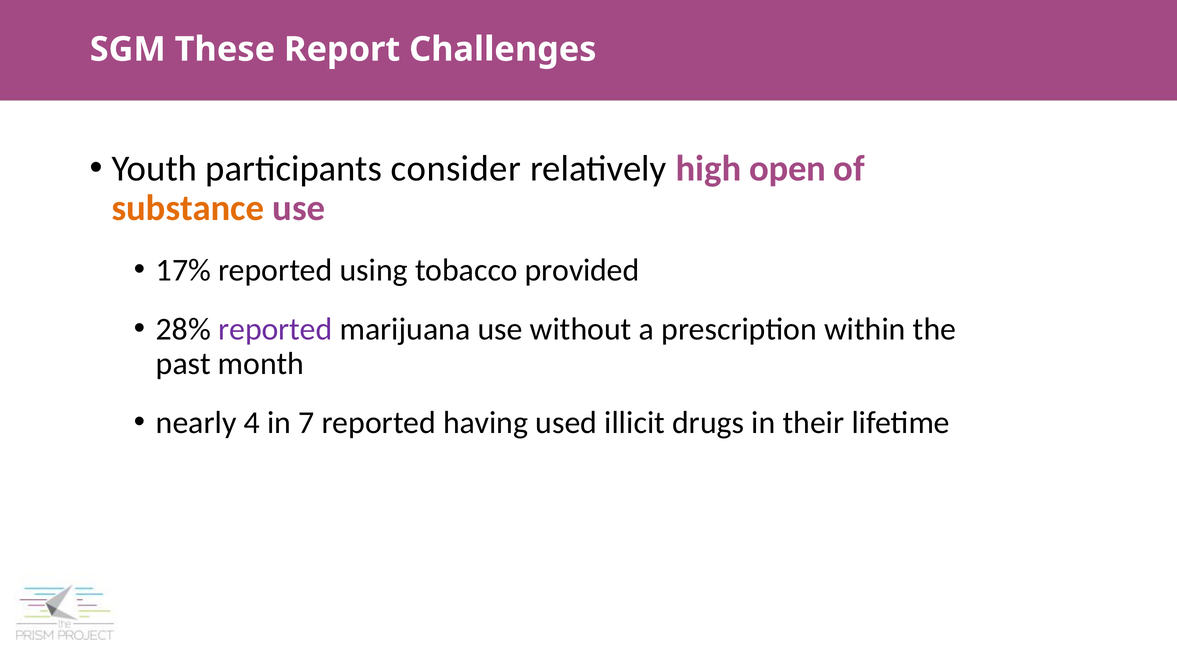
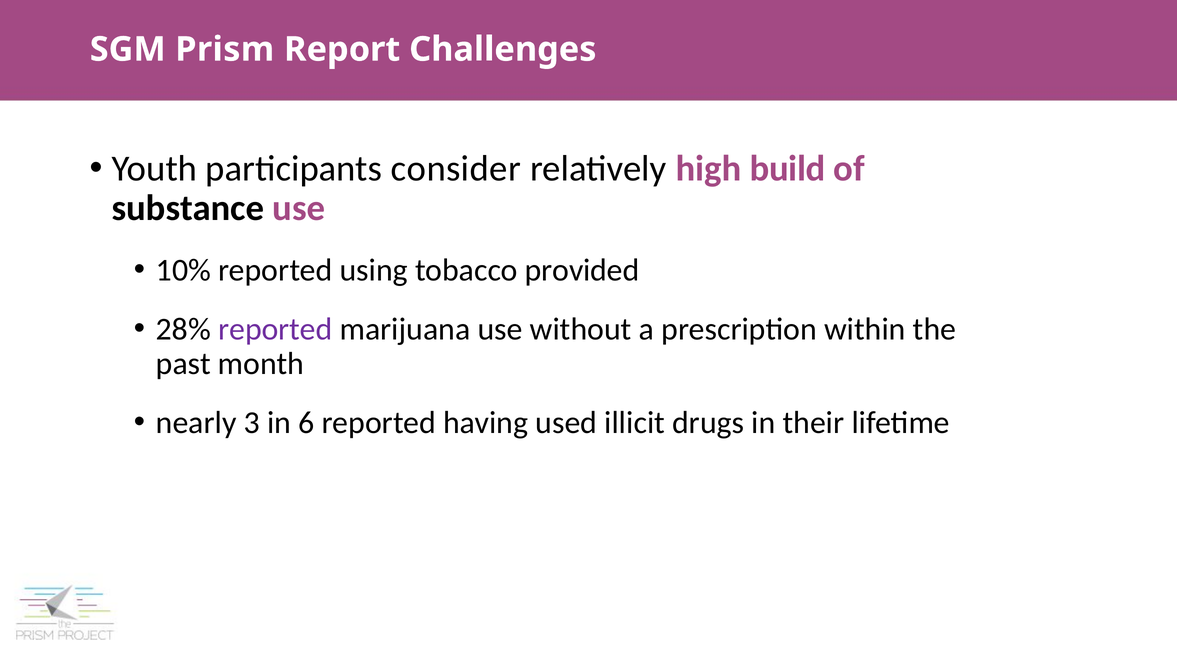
These: These -> Prism (225, 49)
open: open -> build (788, 169)
substance colour: orange -> black (188, 208)
17%: 17% -> 10% (183, 270)
4: 4 -> 3 (252, 423)
7: 7 -> 6 (306, 423)
